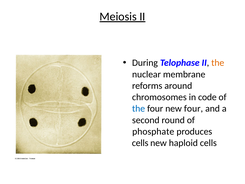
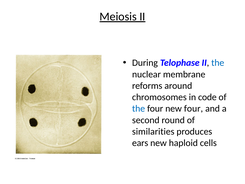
the colour: orange -> blue (218, 63)
phosphate: phosphate -> similarities (153, 131)
cells: cells -> ears (140, 143)
